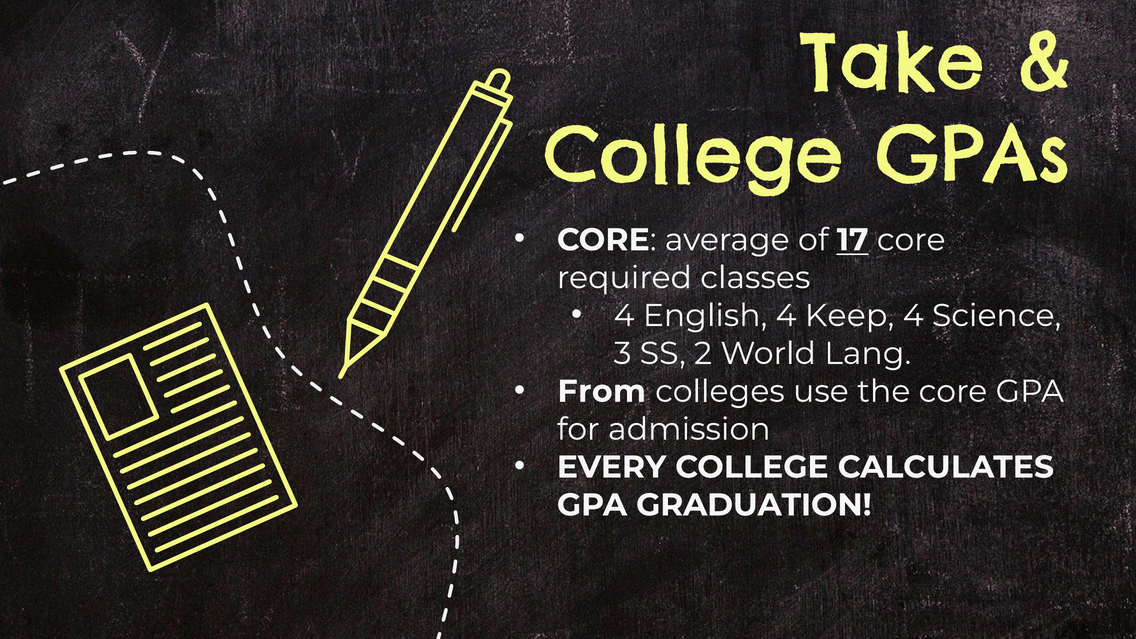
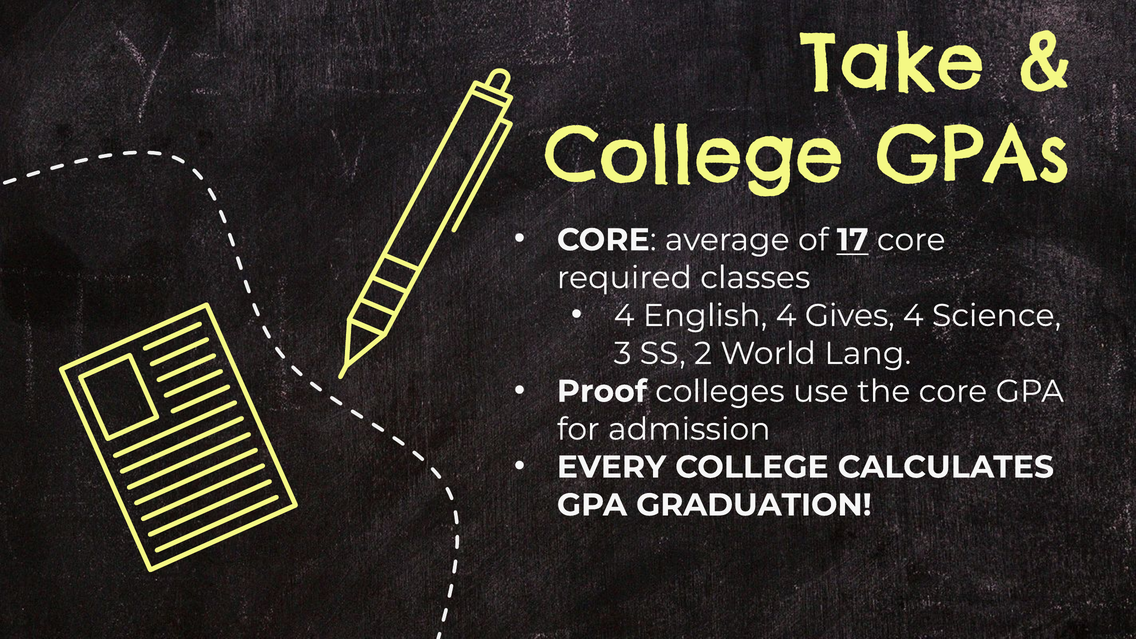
Keep: Keep -> Gives (850, 316)
From: From -> Proof (602, 391)
